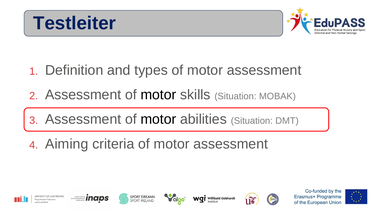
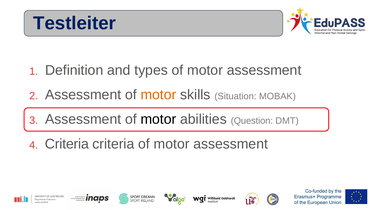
motor colour: black -> orange (158, 95)
abilities Situation: Situation -> Question (252, 121)
Aiming: Aiming -> Criteria (67, 144)
